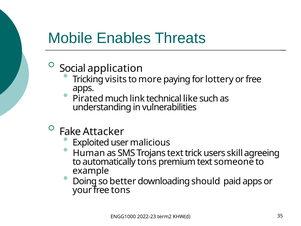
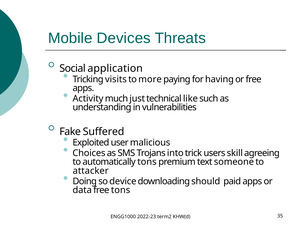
Enables: Enables -> Devices (124, 38)
lottery: lottery -> having (219, 79)
Pirated: Pirated -> Activity (88, 98)
link: link -> just (137, 98)
Attacker: Attacker -> Suffered (104, 132)
Human: Human -> Choices (89, 153)
Trojans text: text -> into (175, 153)
example: example -> attacker (91, 171)
better: better -> device (123, 181)
your: your -> data (82, 190)
